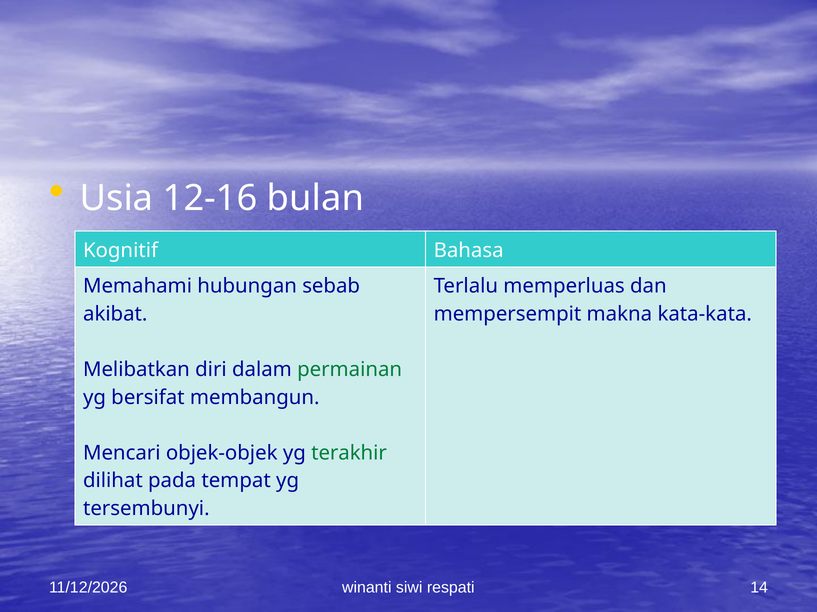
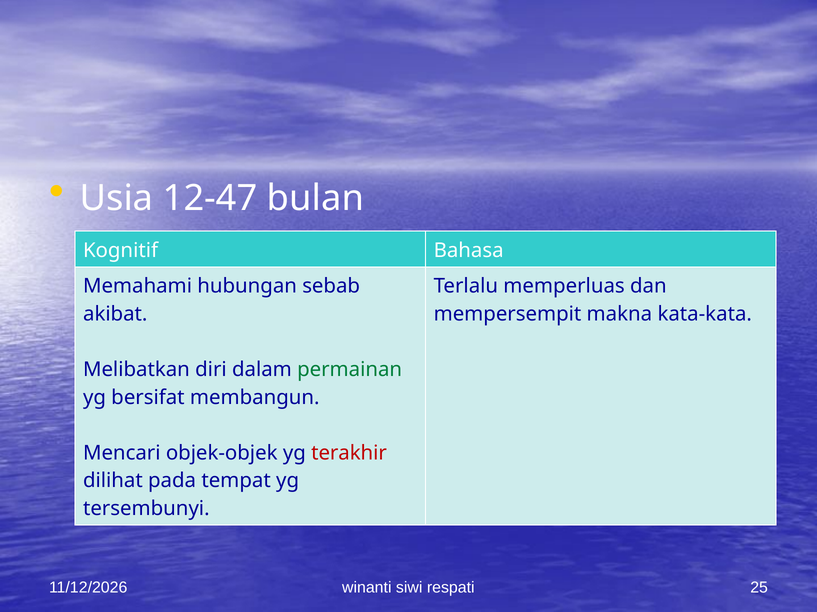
12-16: 12-16 -> 12-47 (210, 199)
terakhir colour: green -> red (349, 453)
14: 14 -> 25 (759, 588)
